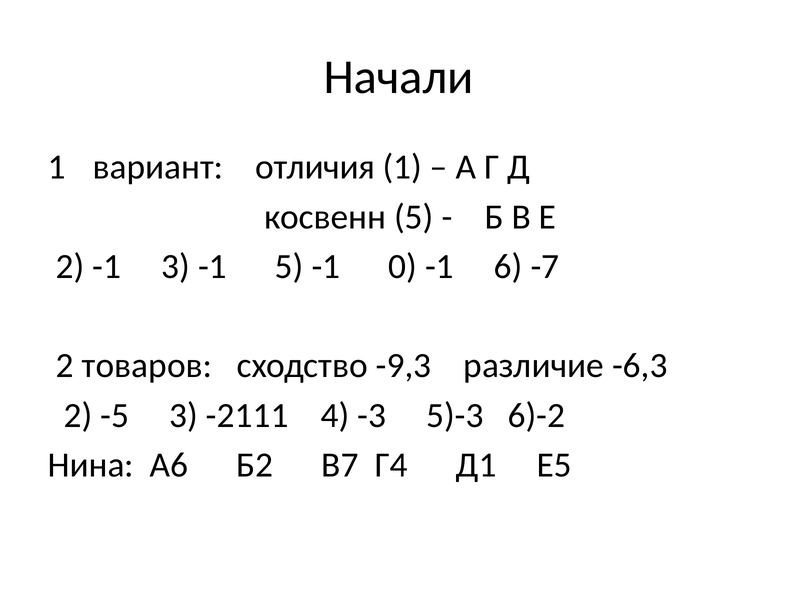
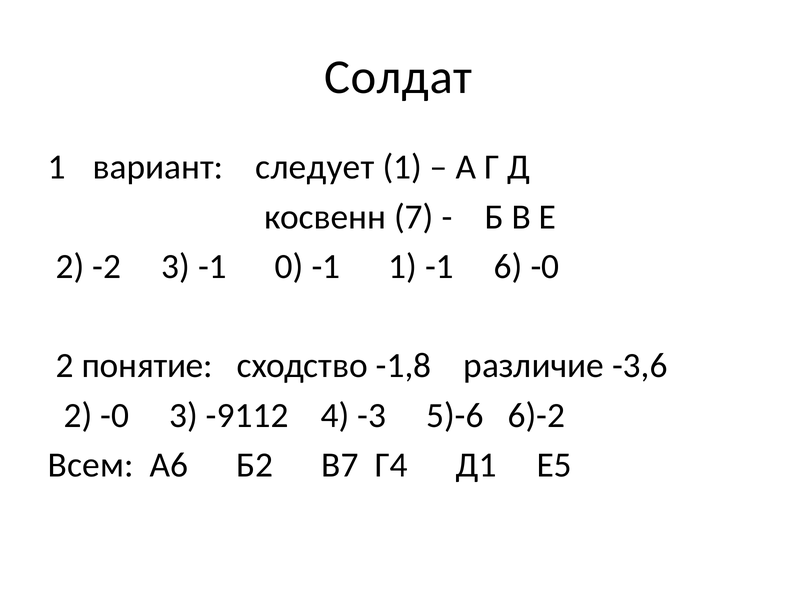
Начали: Начали -> Солдат (398, 77)
отличия: отличия -> следует (315, 167)
косвенн 5: 5 -> 7 (414, 217)
2 -1: -1 -> -2 (107, 266)
-1 5: 5 -> 0 (289, 266)
-1 0: 0 -> 1 (403, 266)
6 -7: -7 -> -0 (545, 266)
товаров: товаров -> понятие (147, 366)
-9,3: -9,3 -> -1,8 (404, 366)
-6,3: -6,3 -> -3,6 (640, 366)
2 -5: -5 -> -0 (115, 415)
-2111: -2111 -> -9112 (247, 415)
5)-3: 5)-3 -> 5)-6 (455, 415)
Нина: Нина -> Всем (91, 465)
